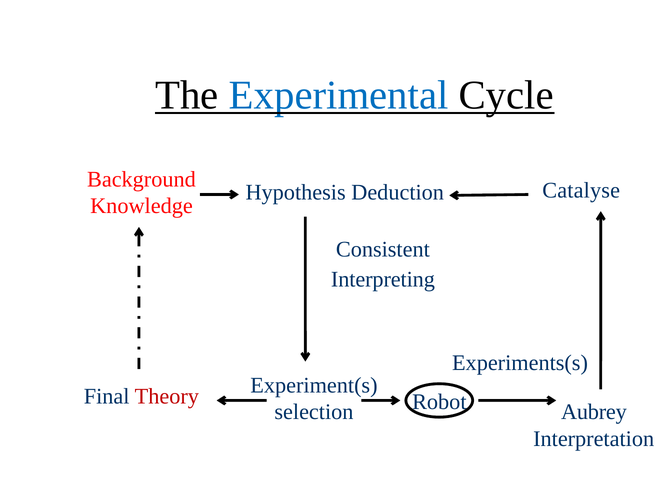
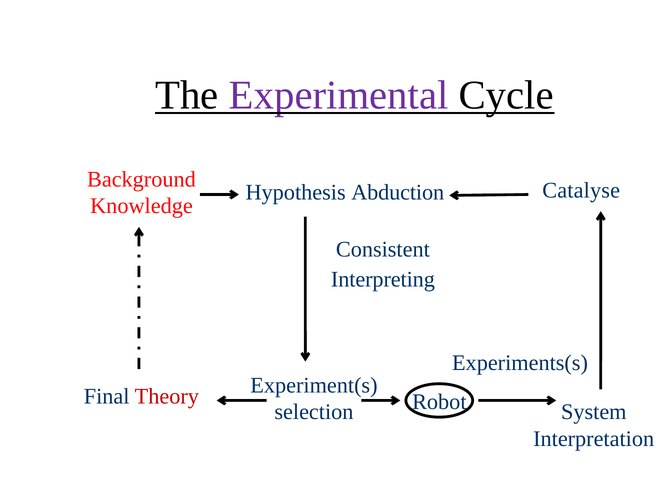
Experimental colour: blue -> purple (339, 95)
Deduction: Deduction -> Abduction (398, 192)
Aubrey: Aubrey -> System (594, 412)
